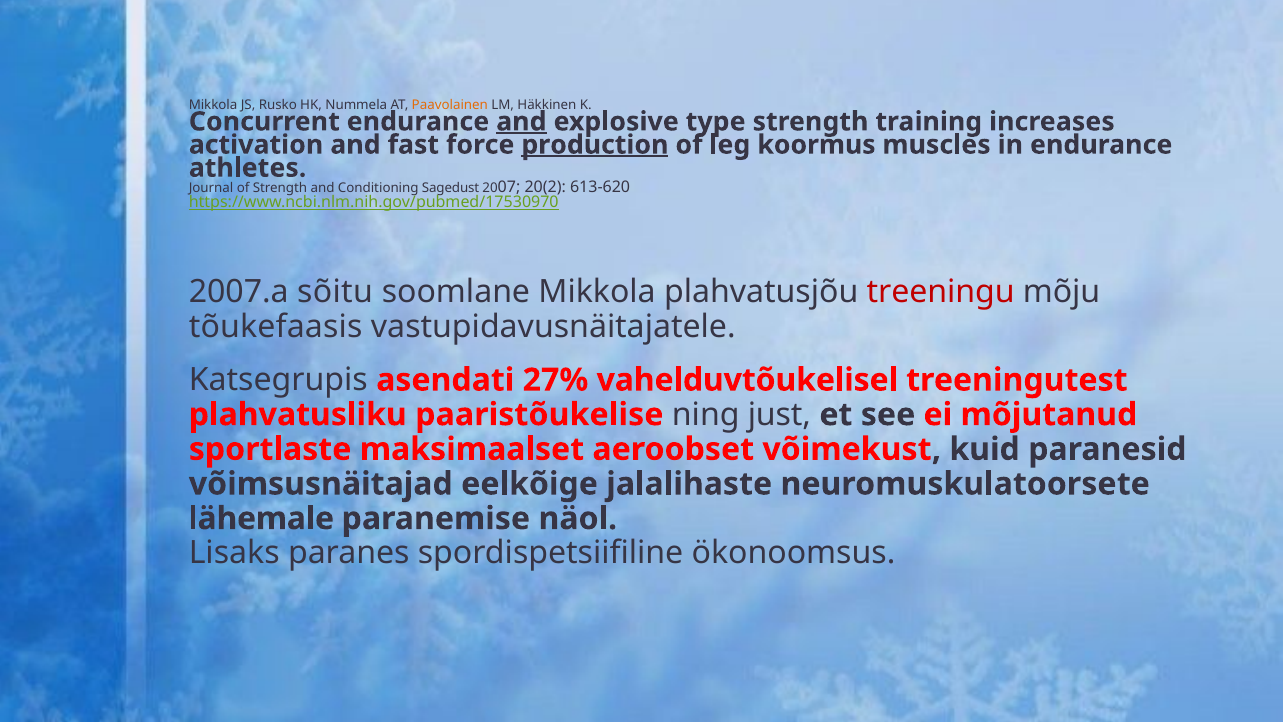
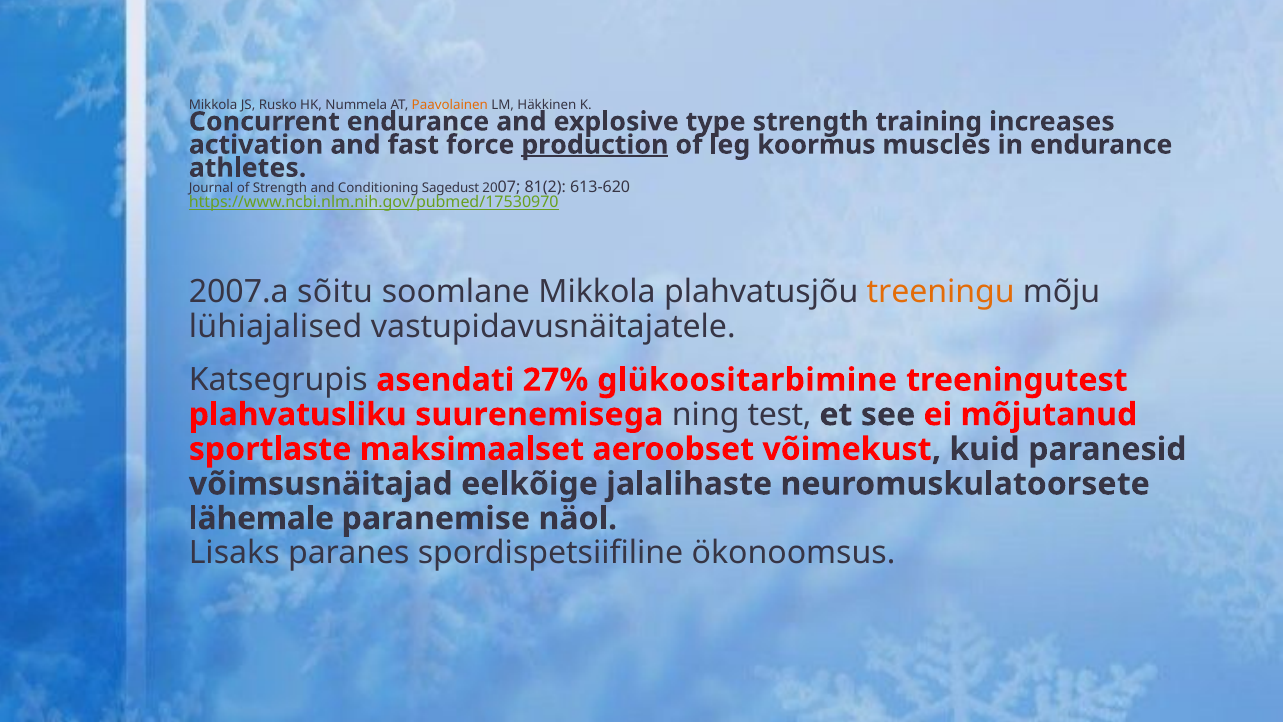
and underline: present -> none (521, 122)
20(2: 20(2 -> 81(2 (545, 187)
treeningu colour: red -> orange (941, 292)
tõukefaasis: tõukefaasis -> lühiajalised (276, 327)
vahelduvtõukelisel: vahelduvtõukelisel -> glükoositarbimine (747, 380)
paaristõukelise: paaristõukelise -> suurenemisega (539, 415)
just: just -> test (780, 415)
